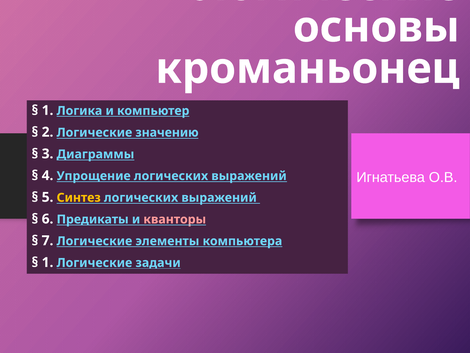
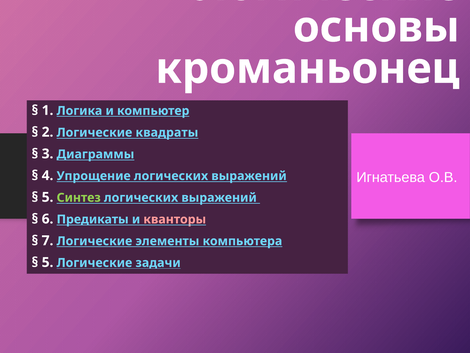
значению: значению -> квадраты (167, 132)
Синтез colour: yellow -> light green (79, 197)
1: 1 -> 5 (48, 262)
